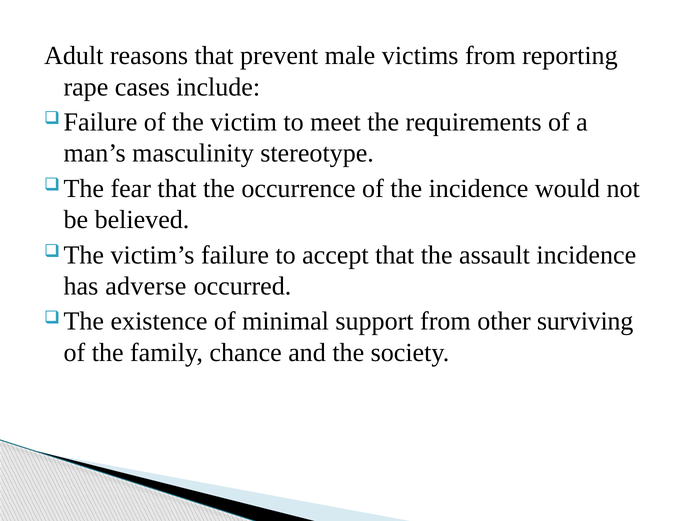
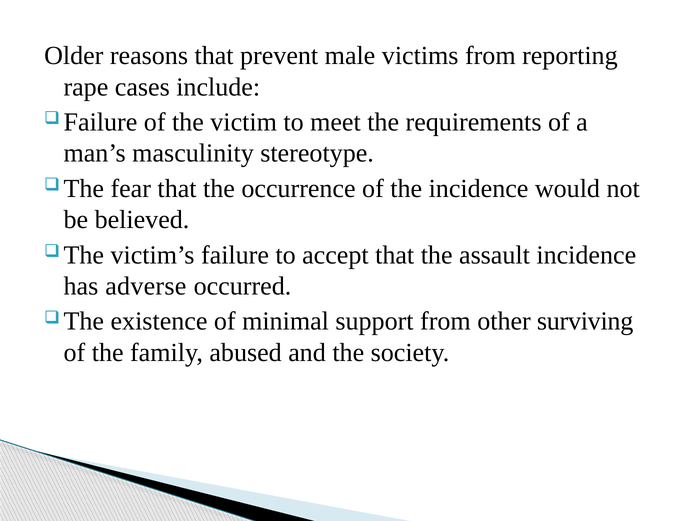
Adult: Adult -> Older (74, 56)
chance: chance -> abused (246, 353)
